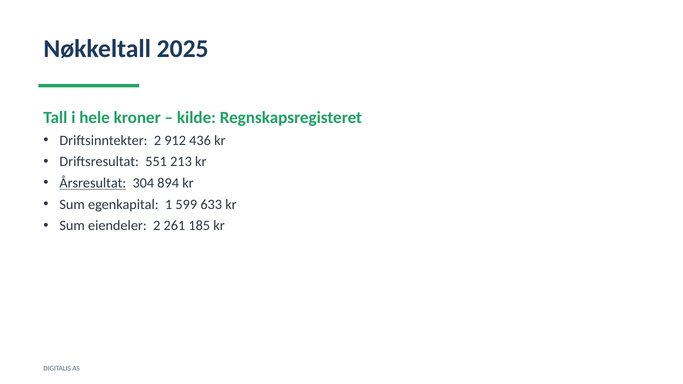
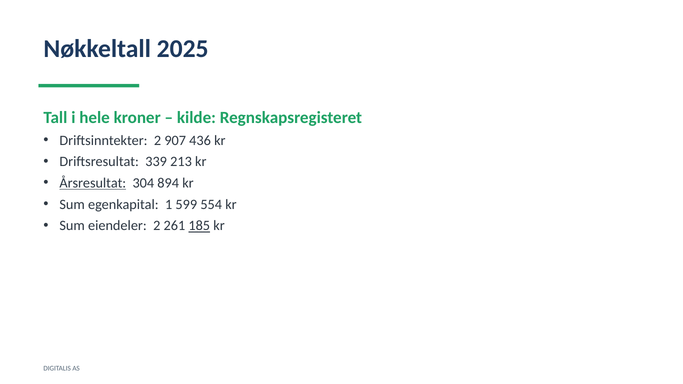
912: 912 -> 907 (175, 140)
551: 551 -> 339 (156, 162)
633: 633 -> 554 (211, 205)
185 underline: none -> present (199, 226)
